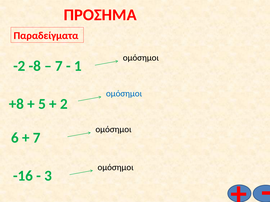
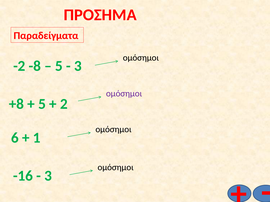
7: 7 -> 5 (59, 66)
1: 1 -> 3 (78, 66)
ομόσημοι colour: blue -> purple (124, 94)
7: 7 -> 1 (37, 138)
